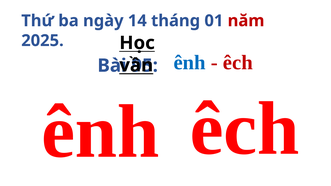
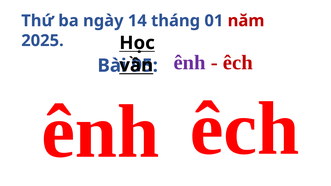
ênh colour: blue -> purple (190, 63)
